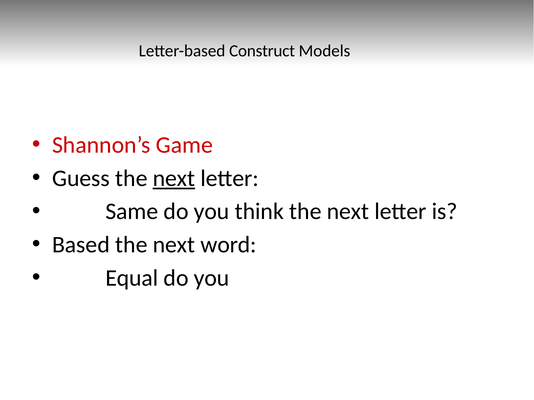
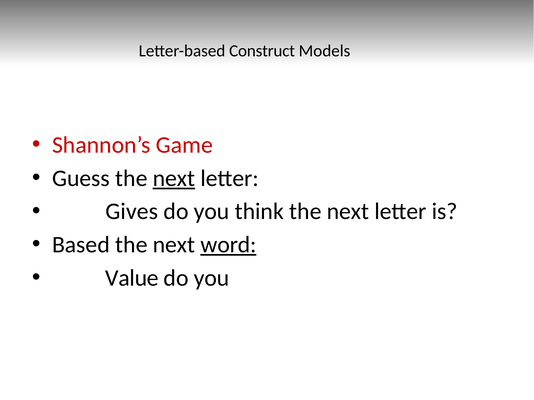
Same: Same -> Gives (132, 212)
word underline: none -> present (229, 245)
Equal: Equal -> Value (132, 278)
